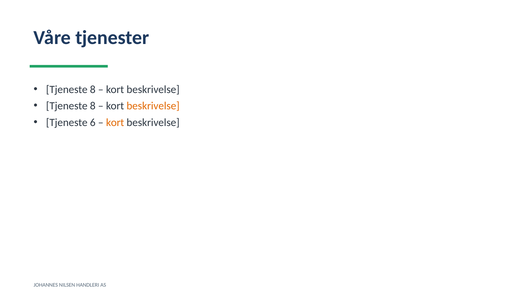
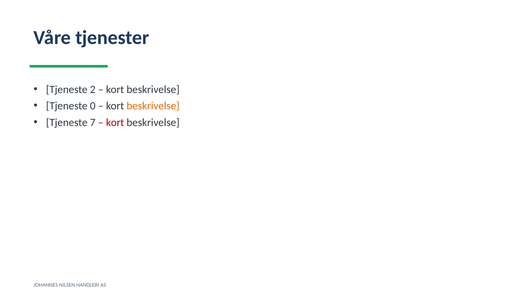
8: 8 -> 2 (93, 90)
8: 8 -> 0 (93, 106)
6: 6 -> 7 (93, 123)
kort colour: orange -> red (115, 123)
